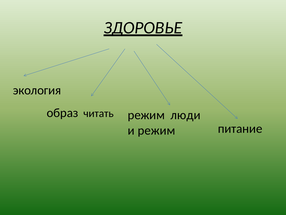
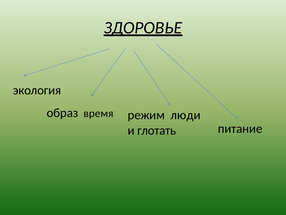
читать: читать -> время (98, 113)
и режим: режим -> глотать (157, 130)
